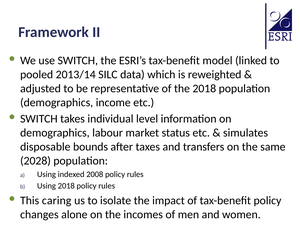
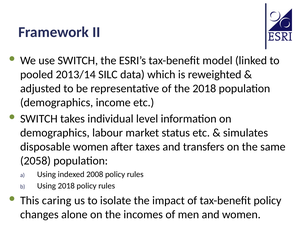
disposable bounds: bounds -> women (91, 147)
2028: 2028 -> 2058 (35, 161)
